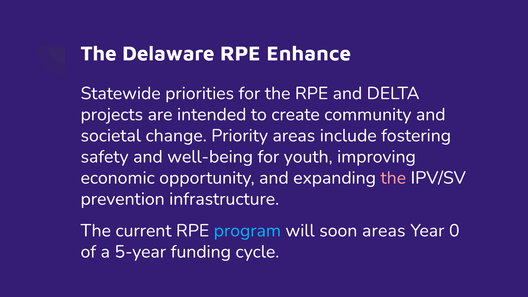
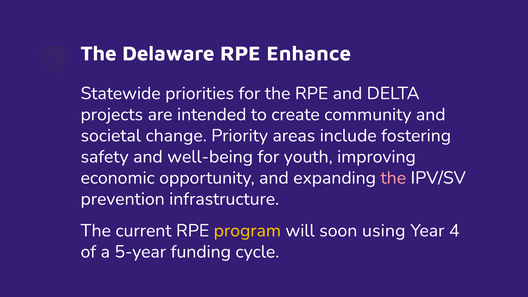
program colour: light blue -> yellow (247, 231)
soon areas: areas -> using (384, 231)
0: 0 -> 4 (454, 231)
